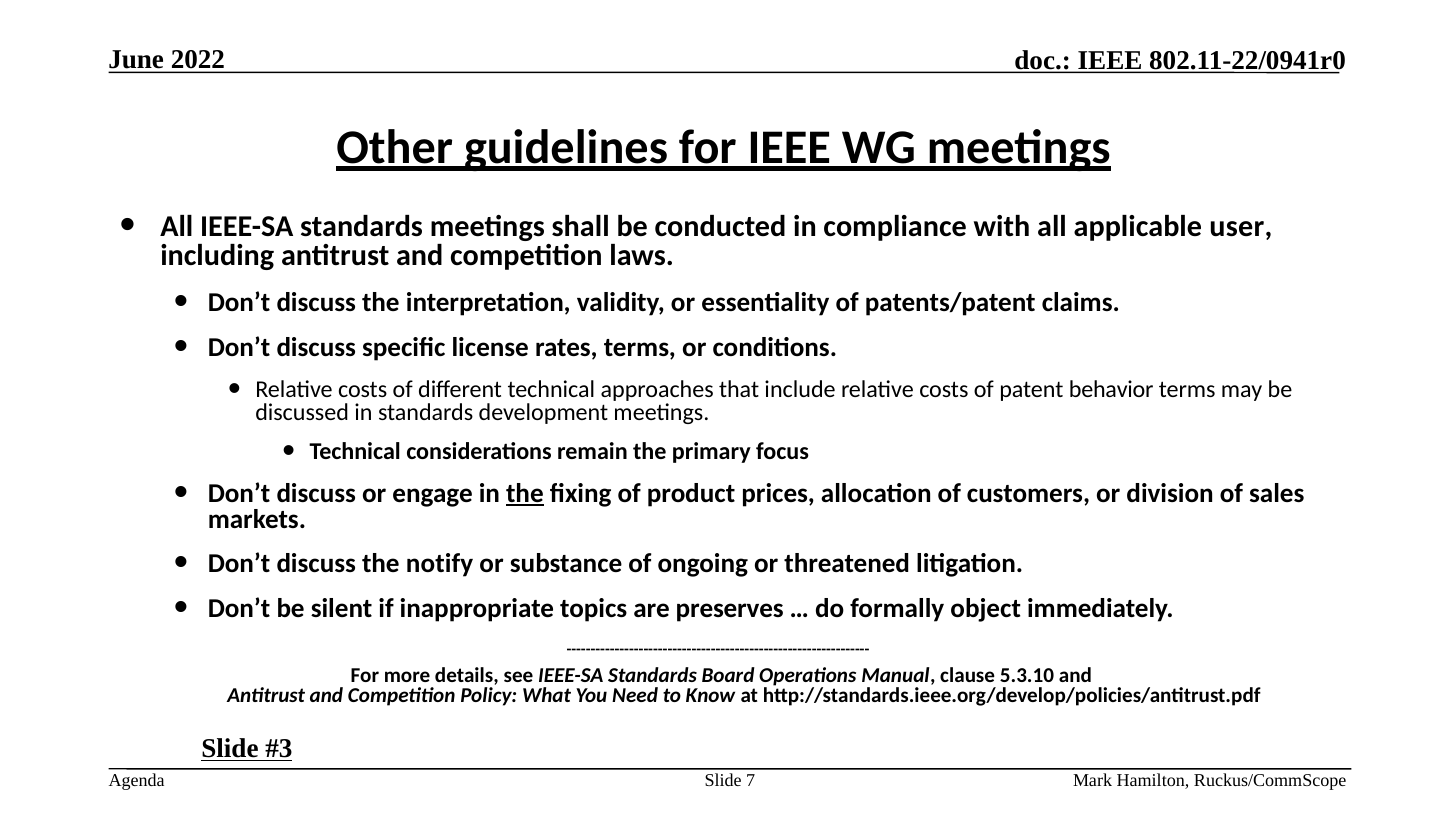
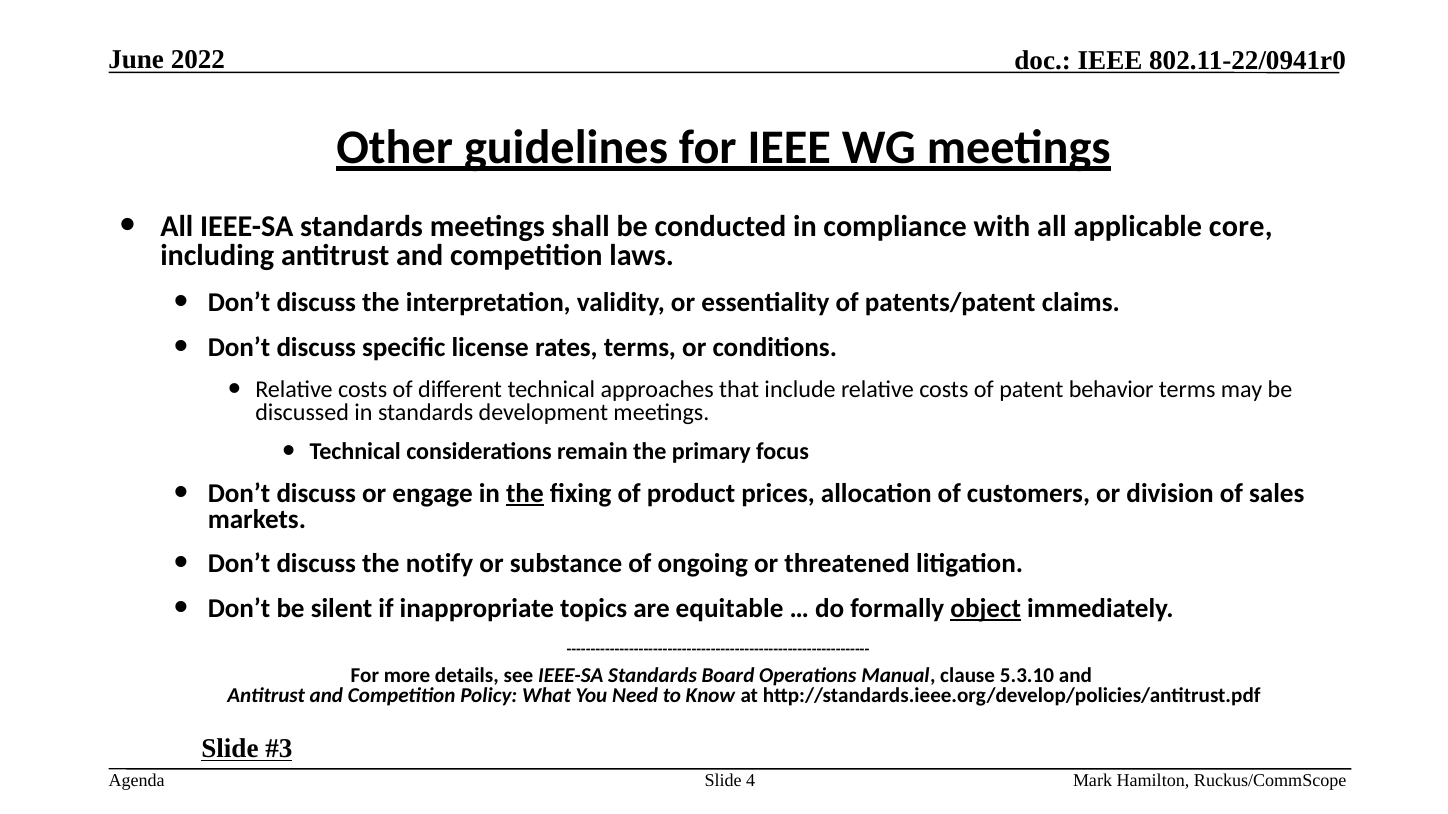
user: user -> core (1241, 227)
preserves: preserves -> equitable (730, 609)
object underline: none -> present (986, 609)
7: 7 -> 4 (751, 781)
